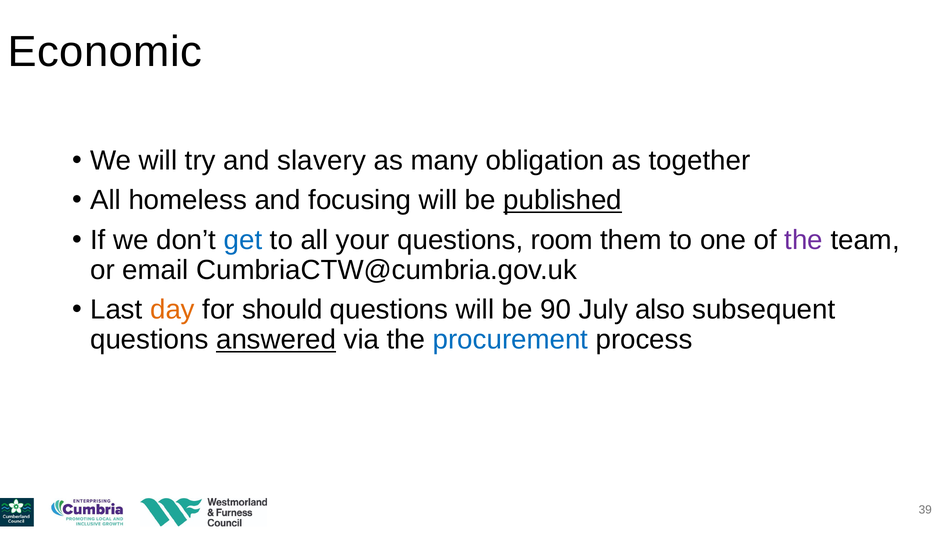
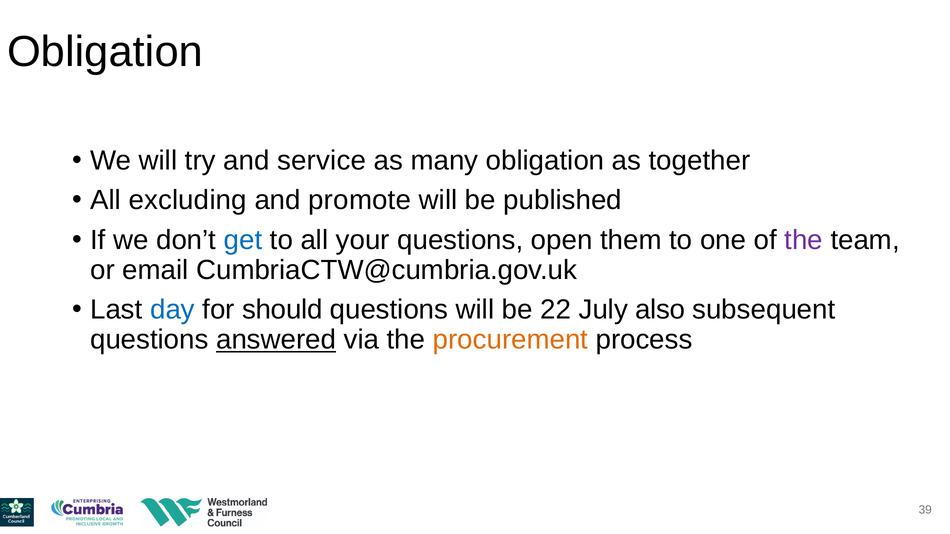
Economic: Economic -> Obligation (105, 52)
slavery: slavery -> service (321, 161)
homeless: homeless -> excluding (188, 200)
focusing: focusing -> promote (360, 200)
published underline: present -> none (563, 200)
room: room -> open (562, 240)
day colour: orange -> blue (172, 310)
90: 90 -> 22 (556, 310)
procurement colour: blue -> orange (510, 340)
